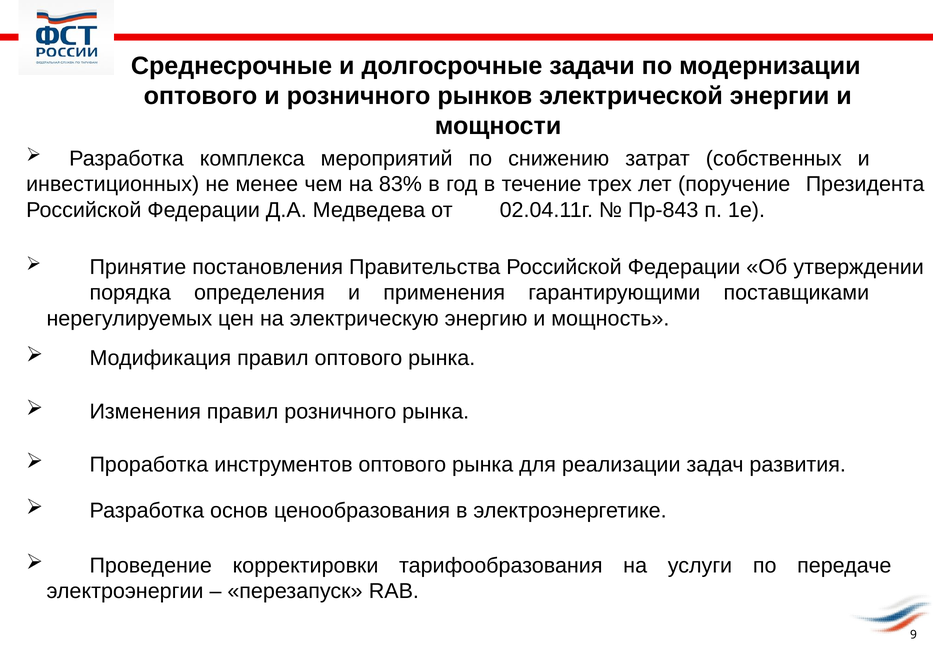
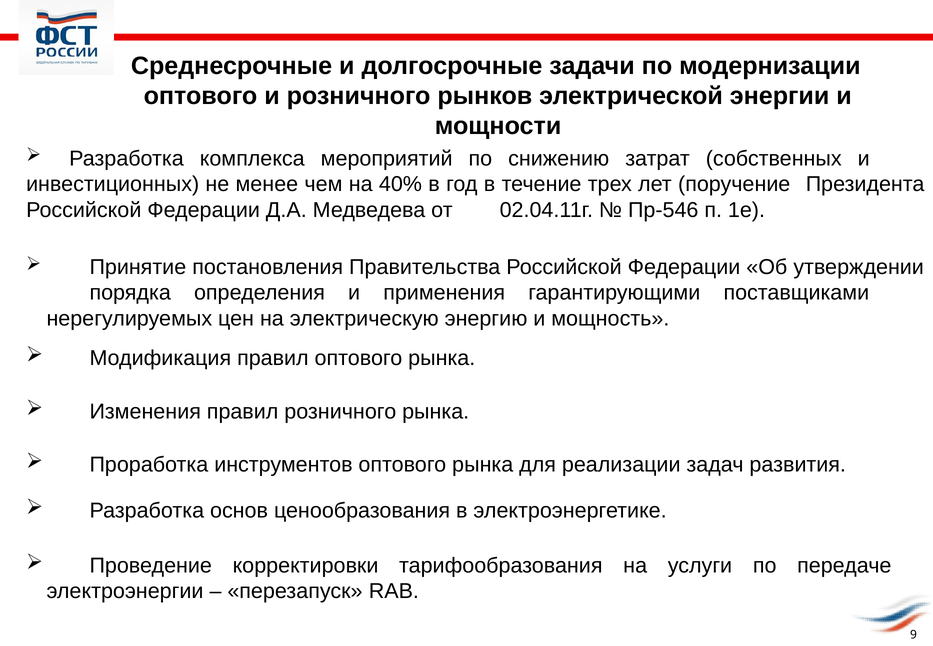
83%: 83% -> 40% (400, 184)
Пр-843: Пр-843 -> Пр-546 (663, 210)
